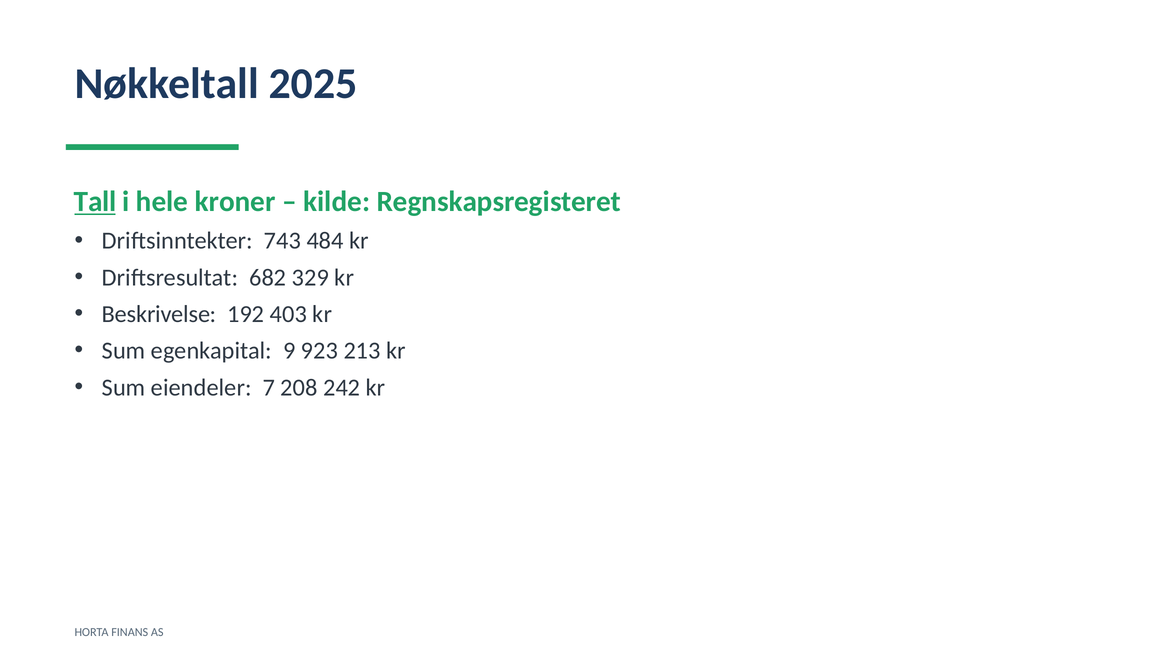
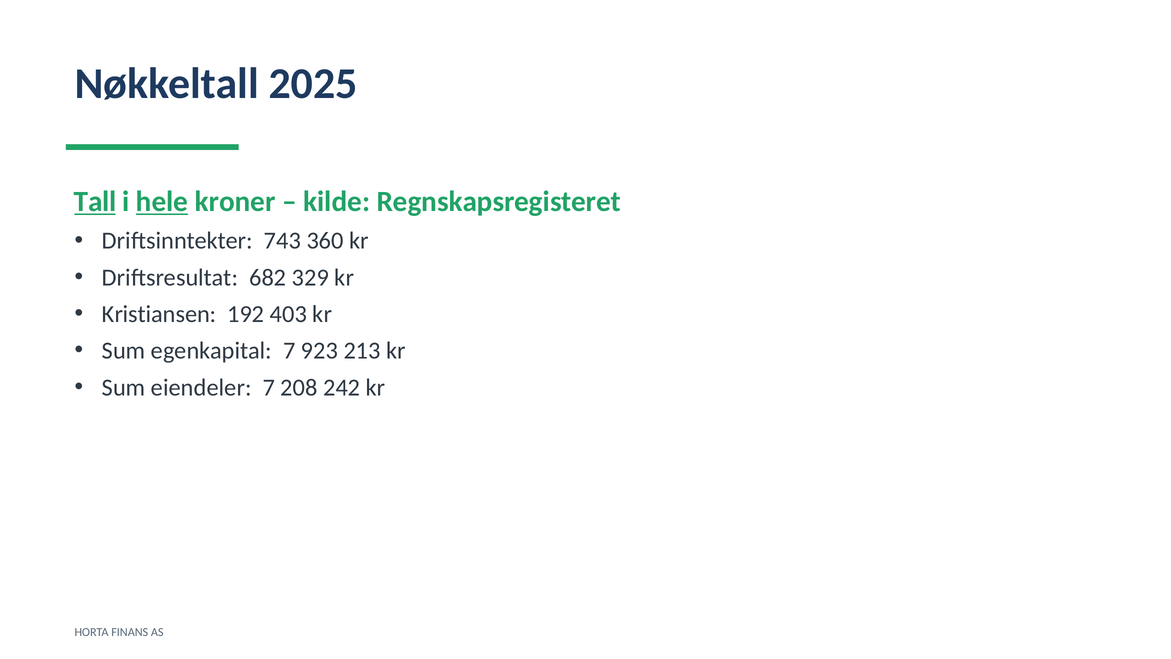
hele underline: none -> present (162, 202)
484: 484 -> 360 (325, 241)
Beskrivelse: Beskrivelse -> Kristiansen (159, 314)
egenkapital 9: 9 -> 7 (289, 351)
